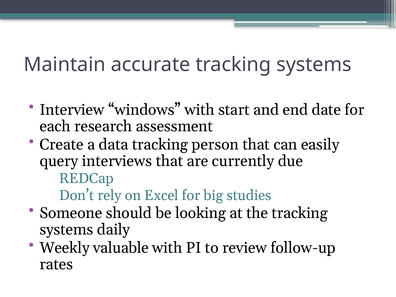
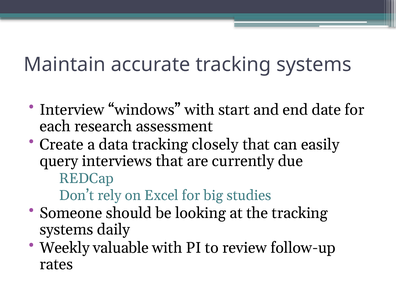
person: person -> closely (215, 144)
